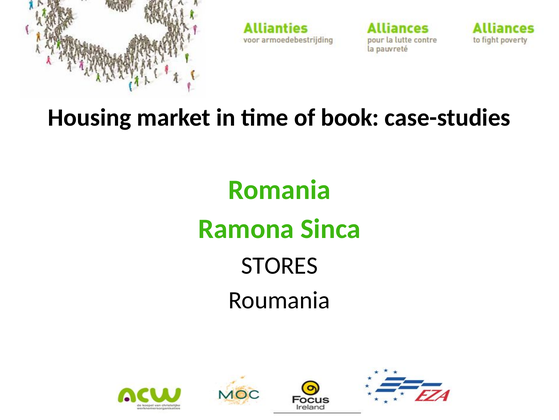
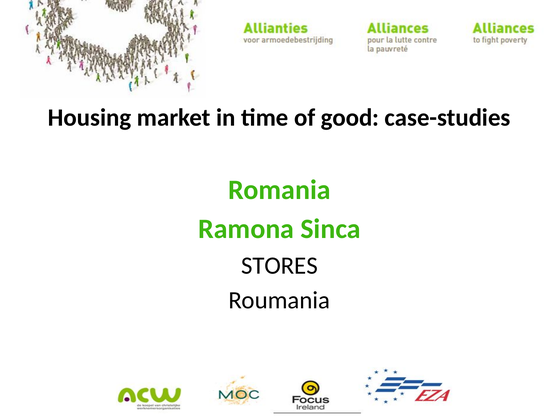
book: book -> good (350, 117)
